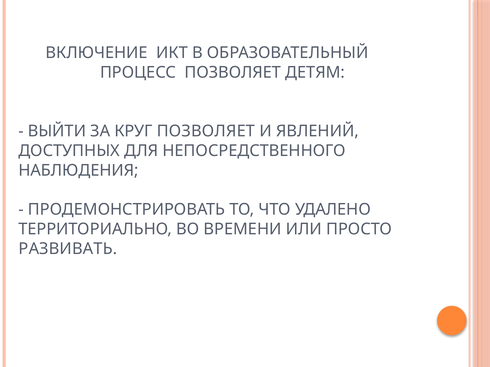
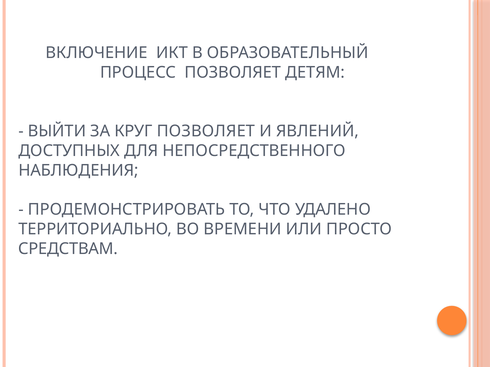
РАЗВИВАТЬ: РАЗВИВАТЬ -> СРЕДСТВАМ (68, 249)
